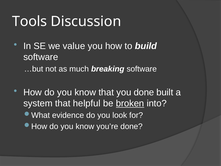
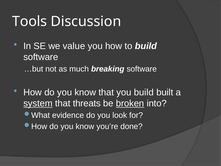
you done: done -> build (144, 92)
system underline: none -> present (38, 103)
helpful: helpful -> threats (87, 103)
